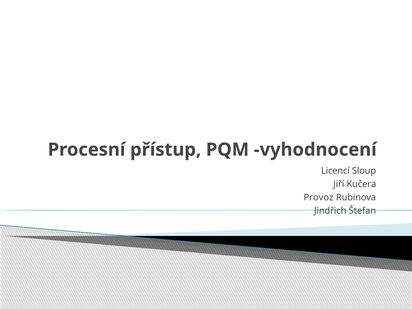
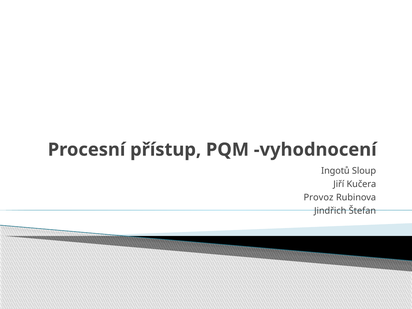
Licencí: Licencí -> Ingotů (335, 171)
